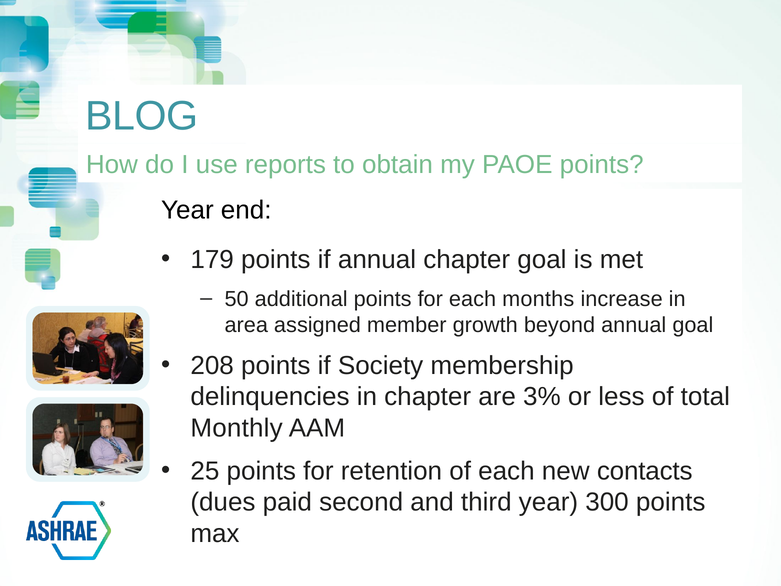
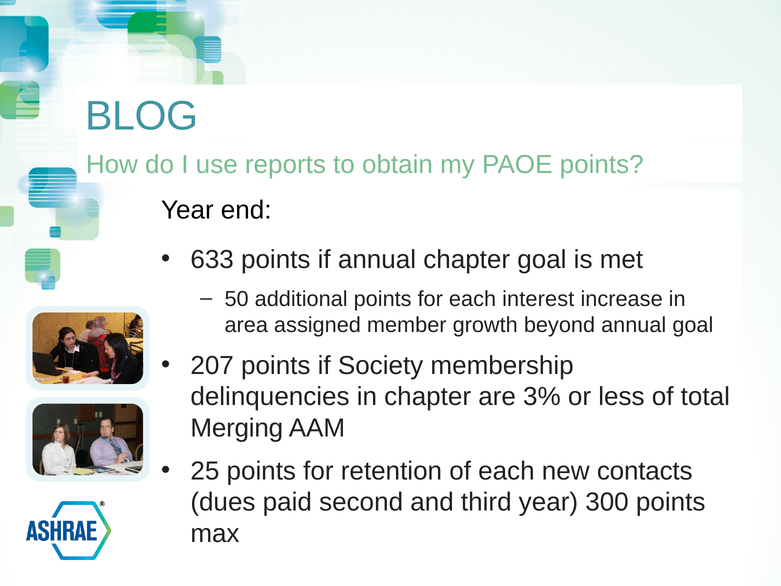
179: 179 -> 633 (212, 260)
months: months -> interest (538, 299)
208: 208 -> 207 (212, 365)
Monthly: Monthly -> Merging (237, 428)
